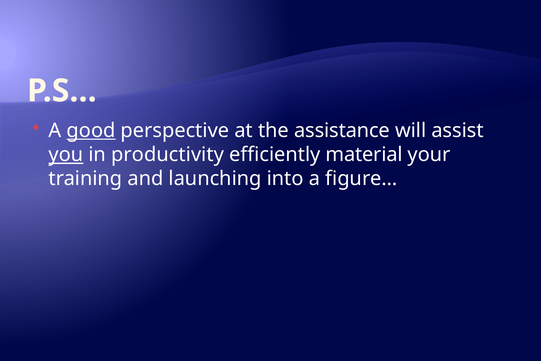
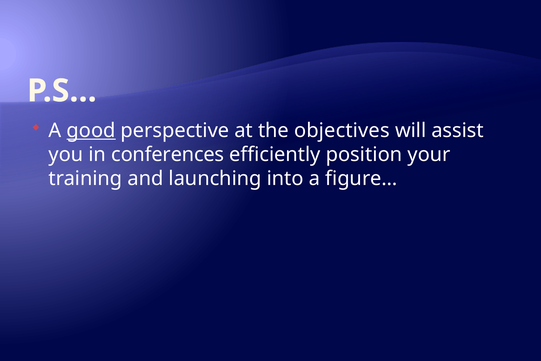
assistance: assistance -> objectives (342, 130)
you underline: present -> none (66, 155)
productivity: productivity -> conferences (168, 155)
material: material -> position (364, 155)
